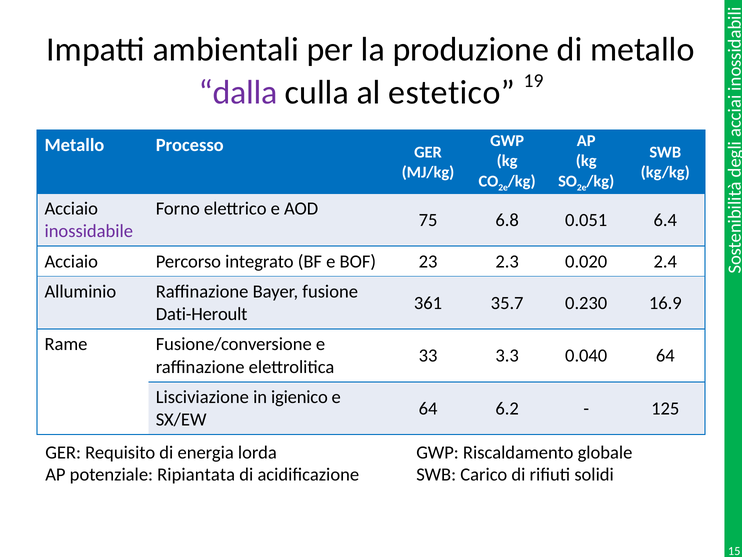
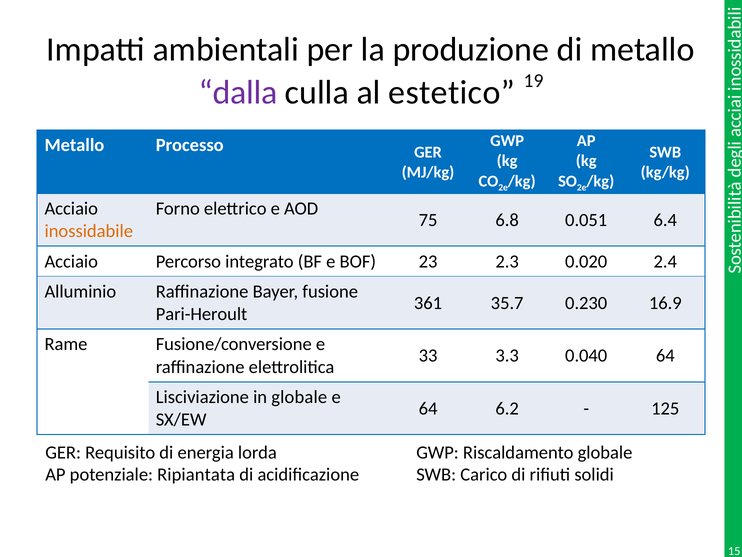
inossidabile colour: purple -> orange (89, 231)
Dati-Heroult: Dati-Heroult -> Pari-Heroult (202, 314)
in igienico: igienico -> globale (299, 397)
